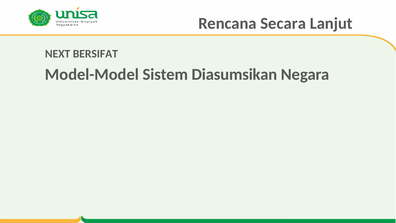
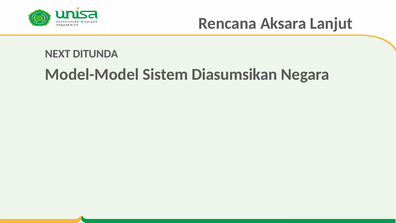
Secara: Secara -> Aksara (283, 23)
BERSIFAT: BERSIFAT -> DITUNDA (95, 54)
